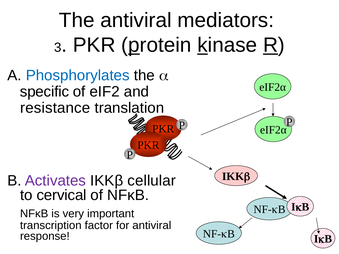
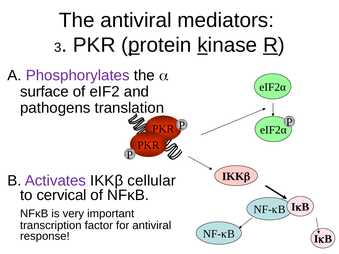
Phosphorylates colour: blue -> purple (78, 75)
specific: specific -> surface (44, 92)
resistance: resistance -> pathogens (55, 108)
